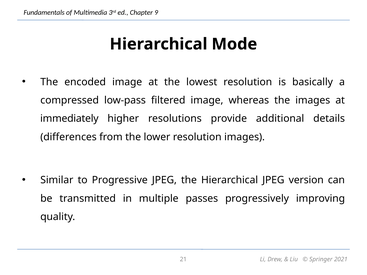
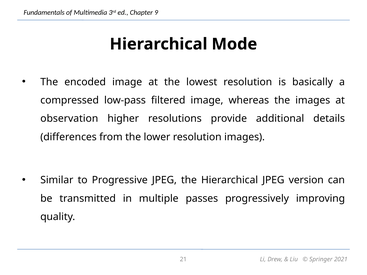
immediately: immediately -> observation (69, 119)
